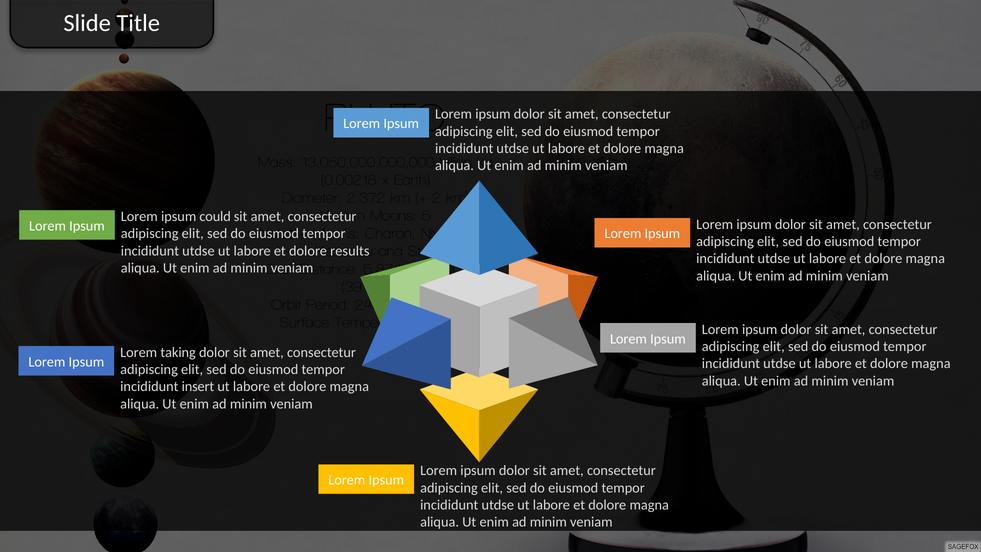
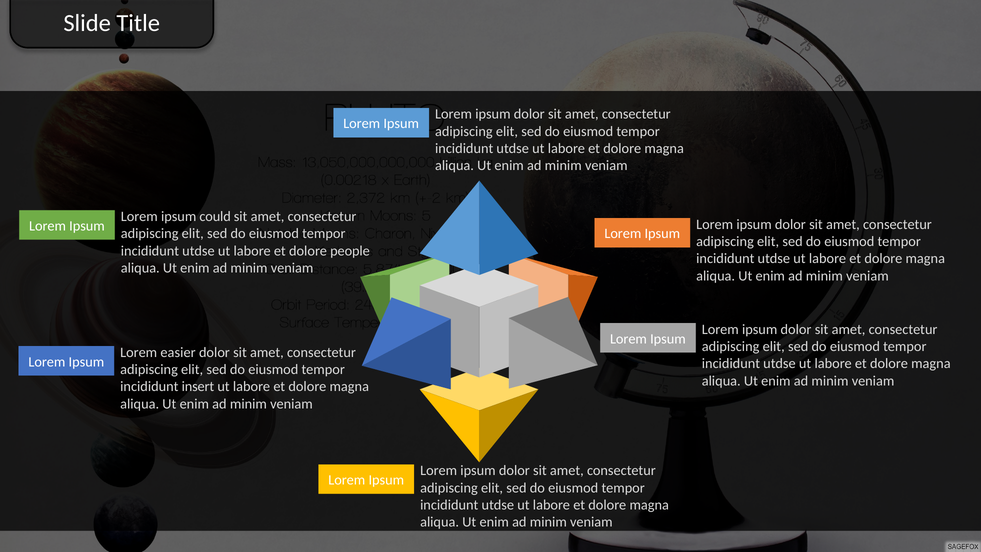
results: results -> people (350, 251)
taking: taking -> easier (178, 352)
